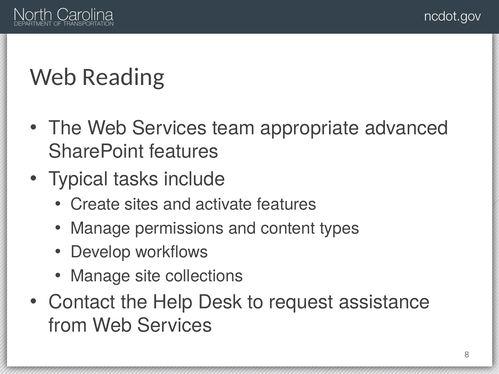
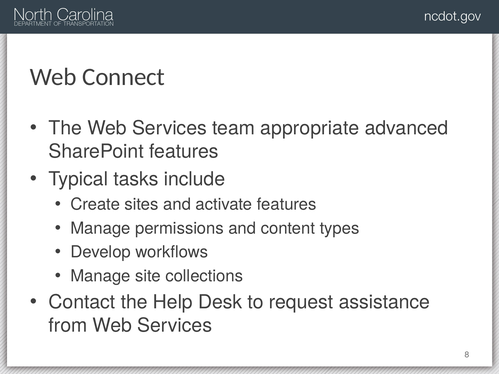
Reading: Reading -> Connect (124, 77)
